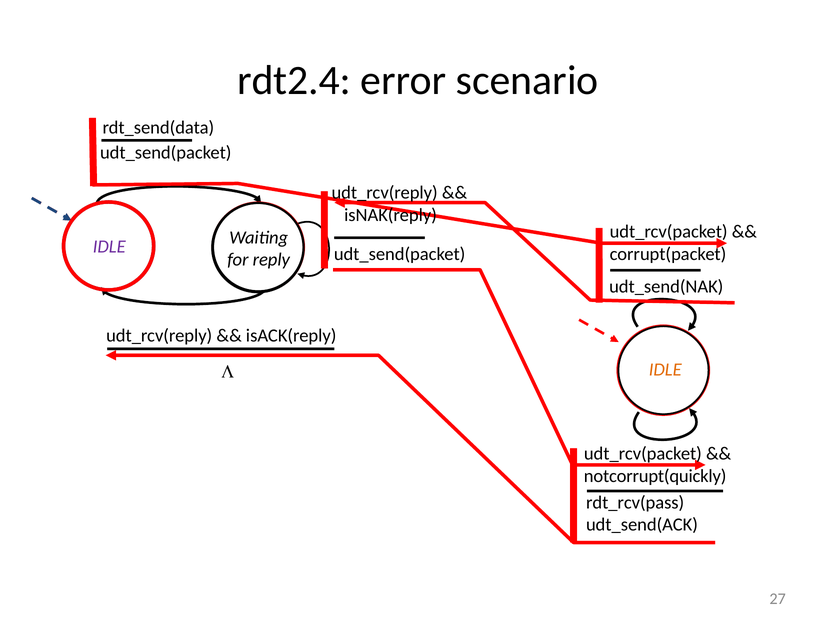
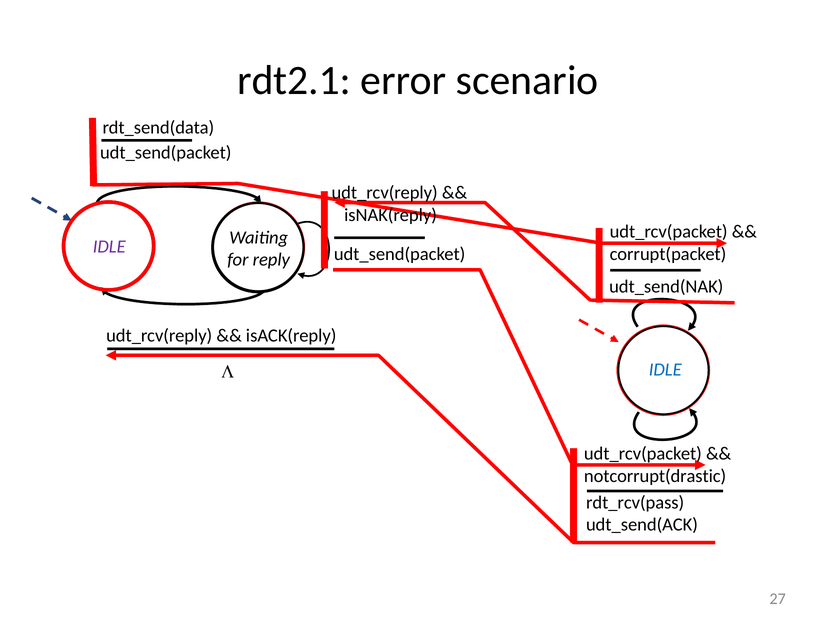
rdt2.4: rdt2.4 -> rdt2.1 (294, 80)
IDLE colour: orange -> blue (665, 369)
notcorrupt(quickly: notcorrupt(quickly -> notcorrupt(drastic (655, 476)
